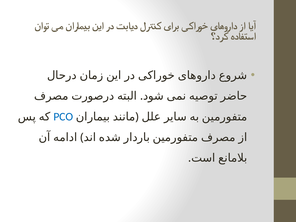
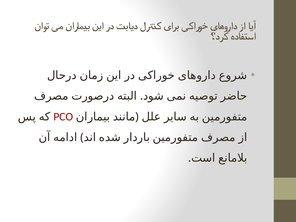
PCO colour: blue -> red (63, 117)
